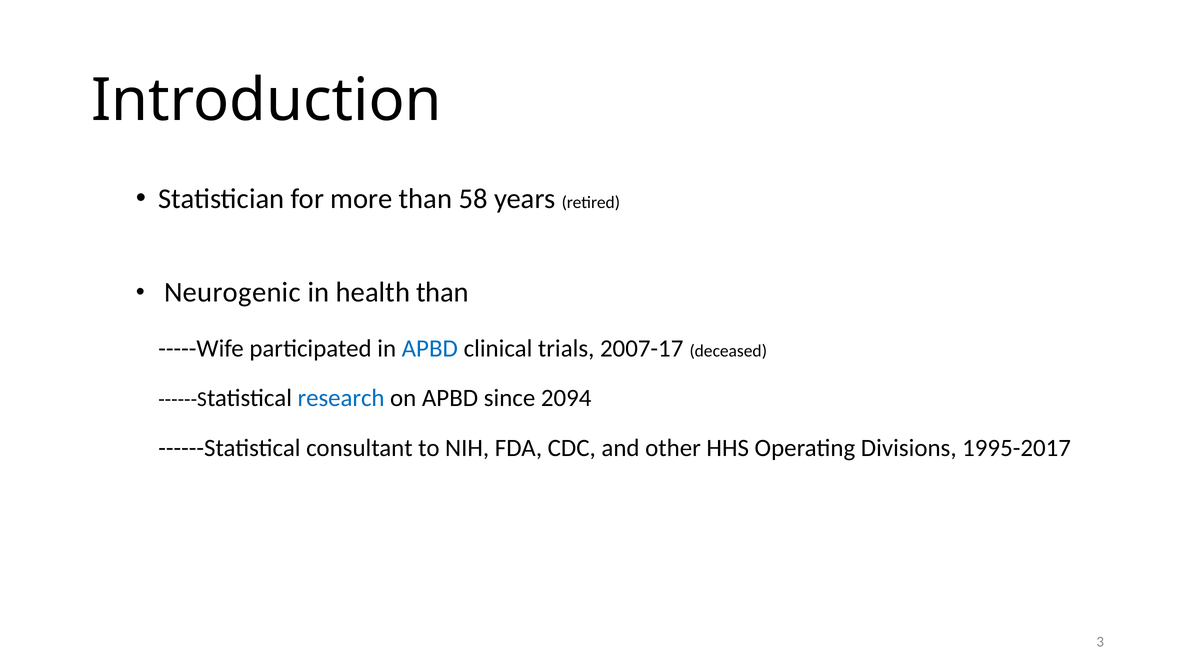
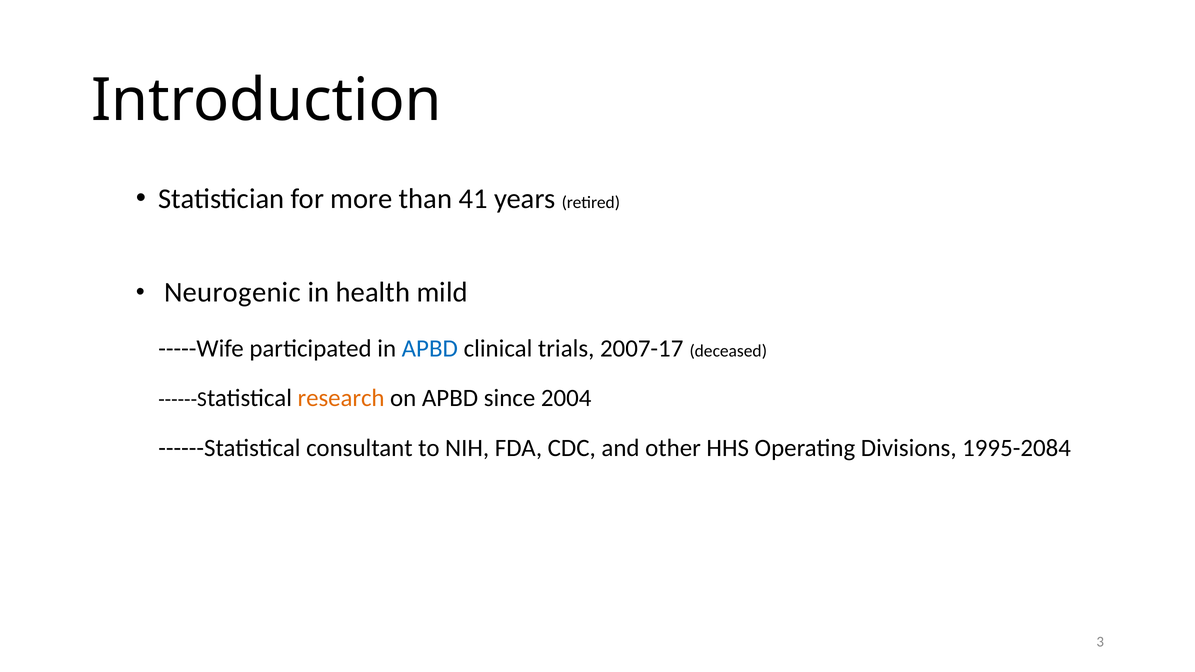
58: 58 -> 41 (473, 199)
health than: than -> mild (442, 293)
research colour: blue -> orange (341, 398)
2094: 2094 -> 2004 (566, 398)
1995-2017: 1995-2017 -> 1995-2084 (1017, 448)
